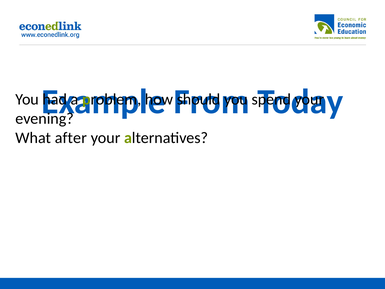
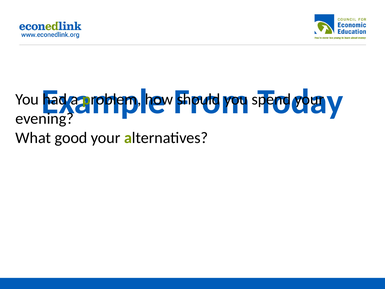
after: after -> good (71, 138)
